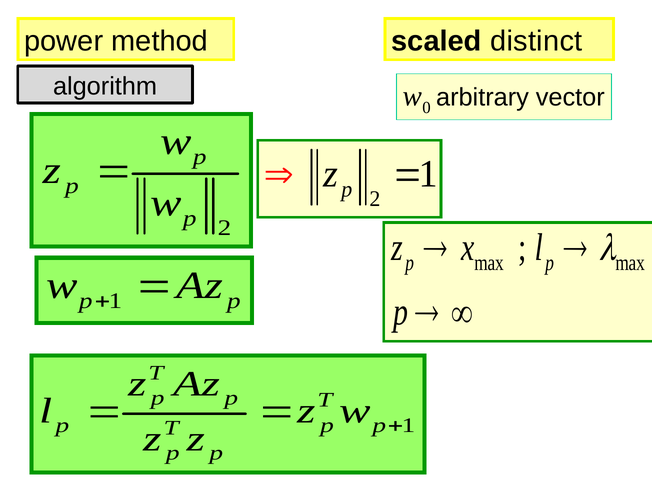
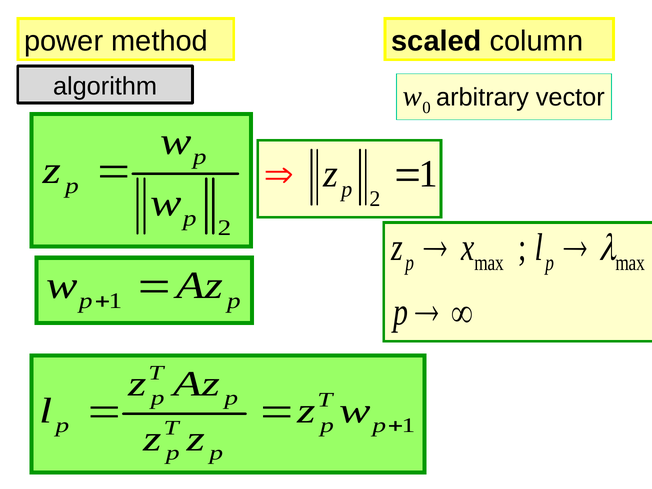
distinct: distinct -> column (536, 41)
